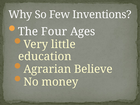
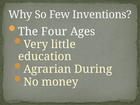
Believe: Believe -> During (93, 69)
